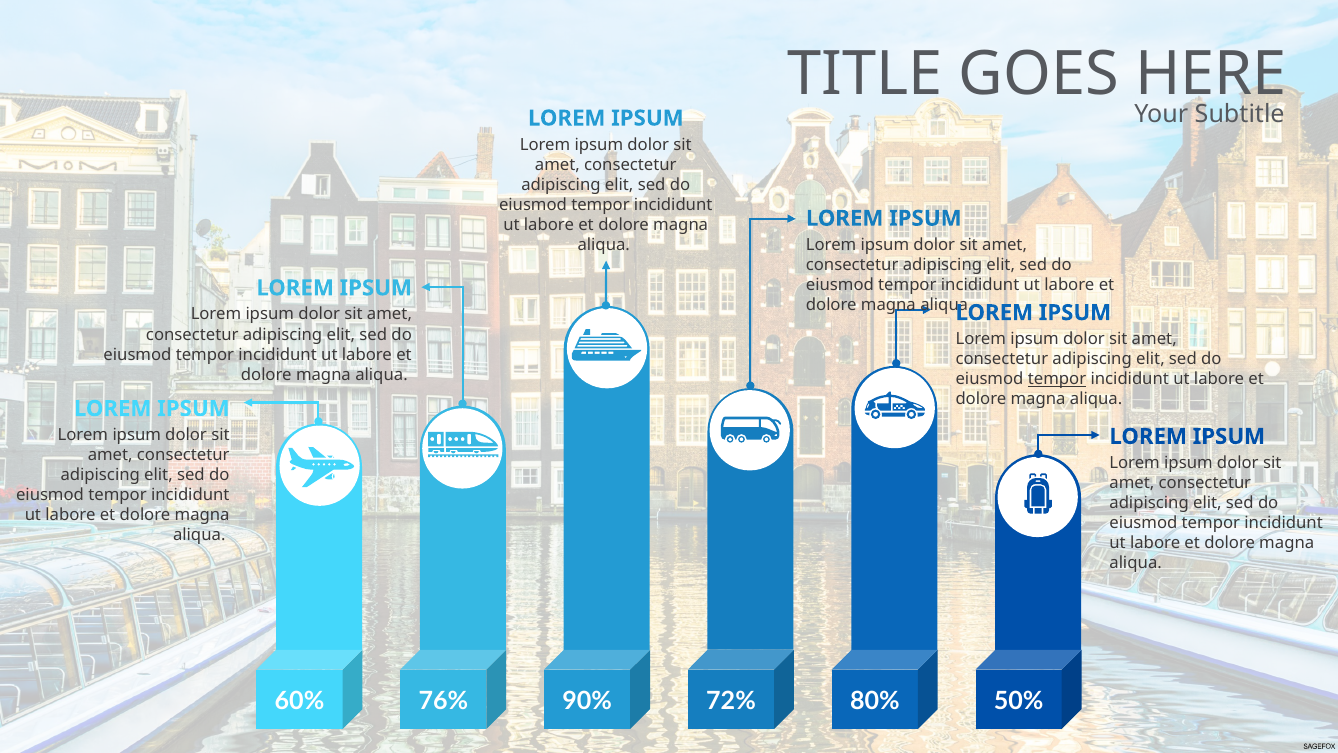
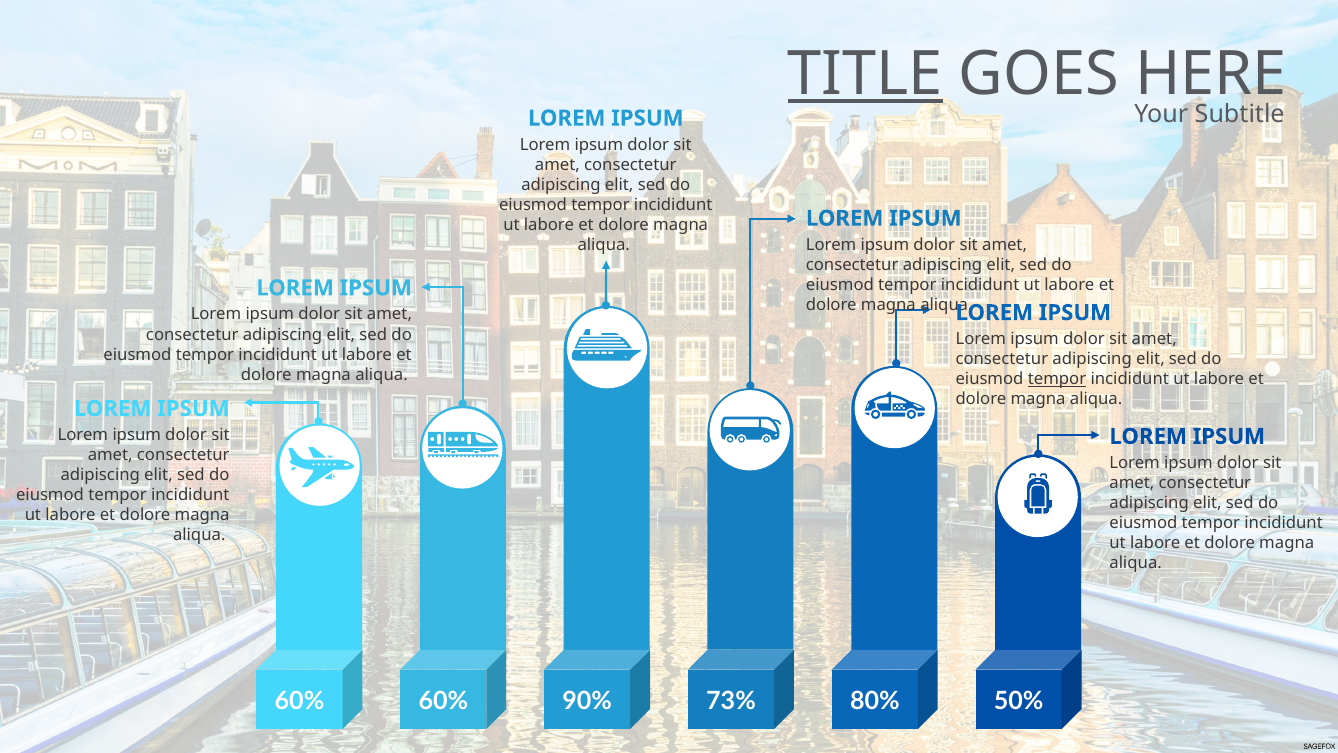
TITLE underline: none -> present (865, 74)
60% 76%: 76% -> 60% (443, 701)
72%: 72% -> 73% (731, 701)
